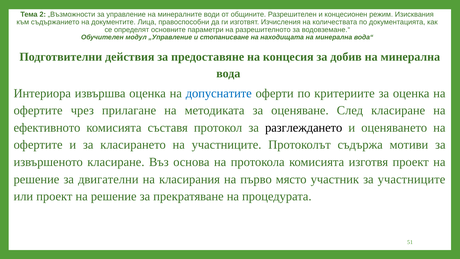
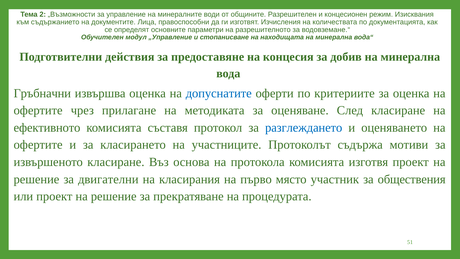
Интериора: Интериора -> Гръбначни (42, 93)
разглеждането colour: black -> blue (304, 128)
за участниците: участниците -> обществения (412, 179)
